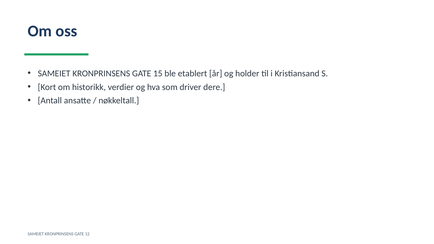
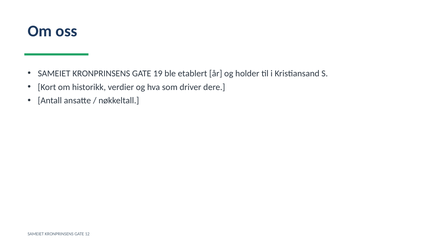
15: 15 -> 19 (158, 74)
